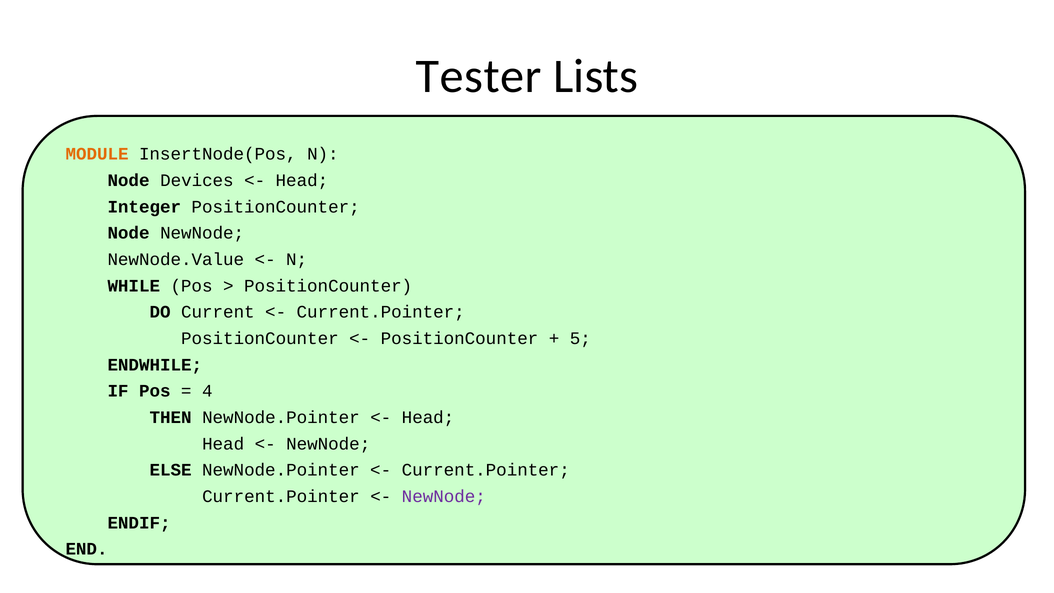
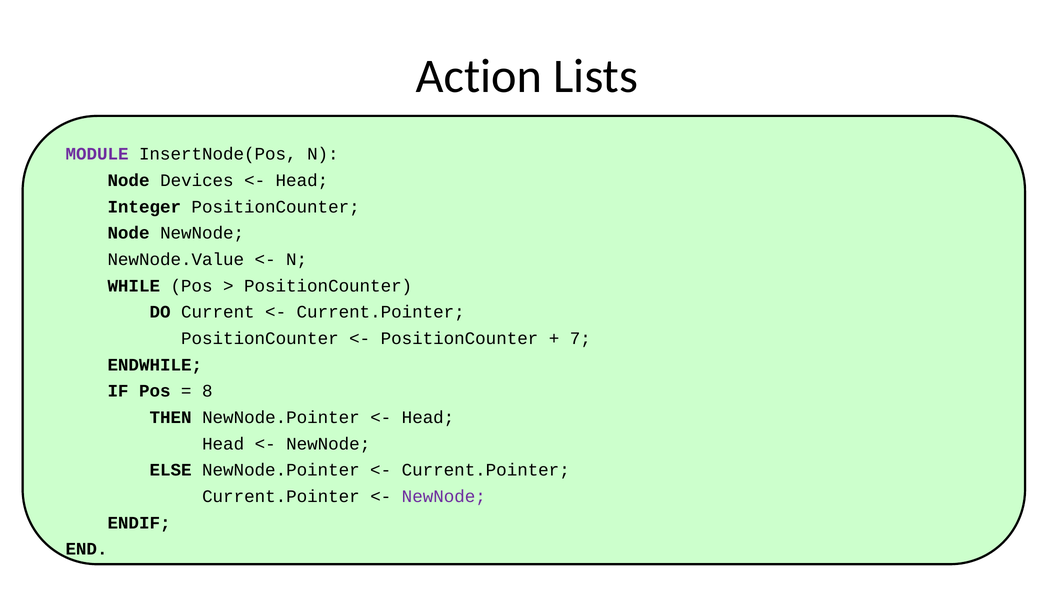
Tester: Tester -> Action (479, 77)
MODULE colour: orange -> purple (97, 154)
5: 5 -> 7 (580, 338)
4: 4 -> 8 (207, 391)
